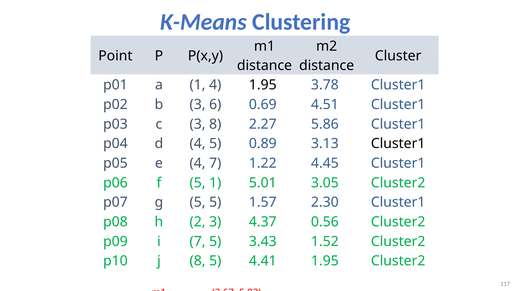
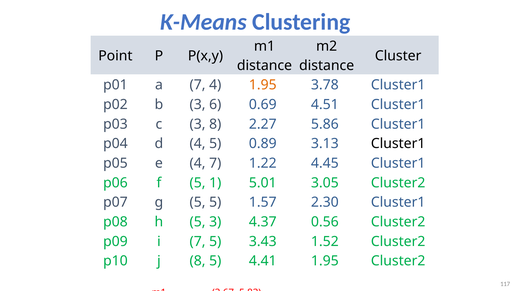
a 1: 1 -> 7 (198, 85)
1.95 colour: black -> orange (263, 85)
h 2: 2 -> 5 (198, 222)
